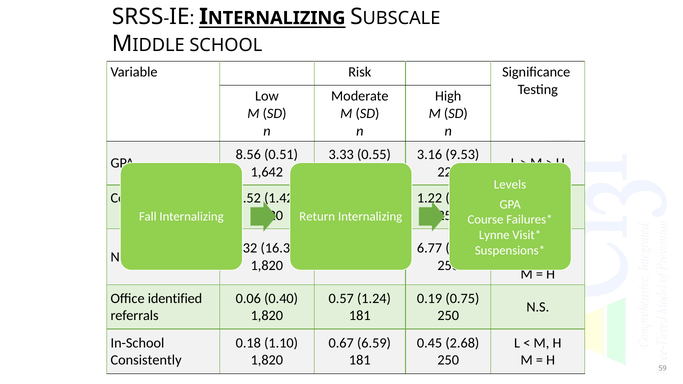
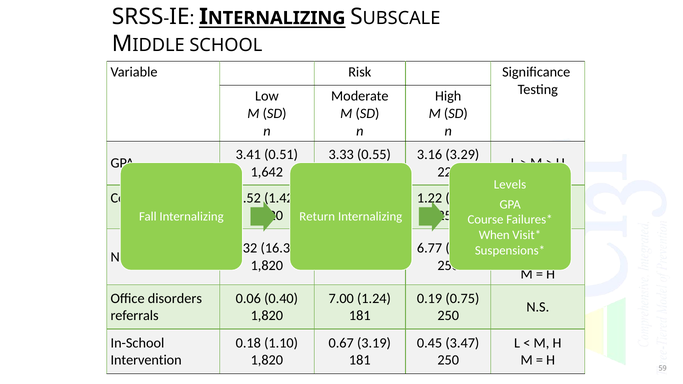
8.56: 8.56 -> 3.41 (248, 155)
9.53: 9.53 -> 3.29 (462, 155)
Lynne: Lynne -> When (494, 235)
identified: identified -> disorders (175, 298)
0.57: 0.57 -> 7.00 (341, 298)
6.59: 6.59 -> 3.19 (374, 343)
2.68: 2.68 -> 3.47 (462, 343)
Consistently: Consistently -> Intervention (146, 360)
